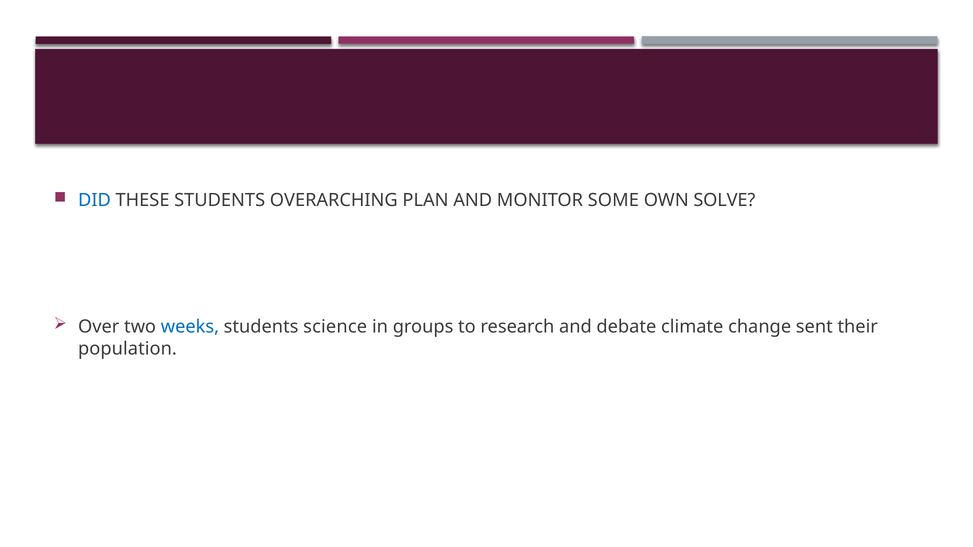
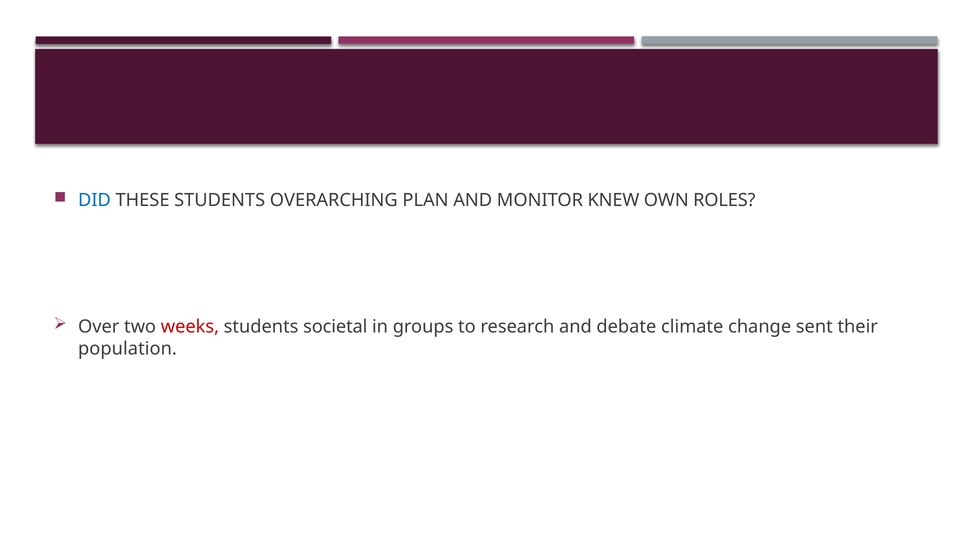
SOME: SOME -> KNEW (613, 200)
SOLVE: SOLVE -> ROLES (724, 200)
weeks colour: blue -> red (190, 327)
science: science -> societal (335, 327)
